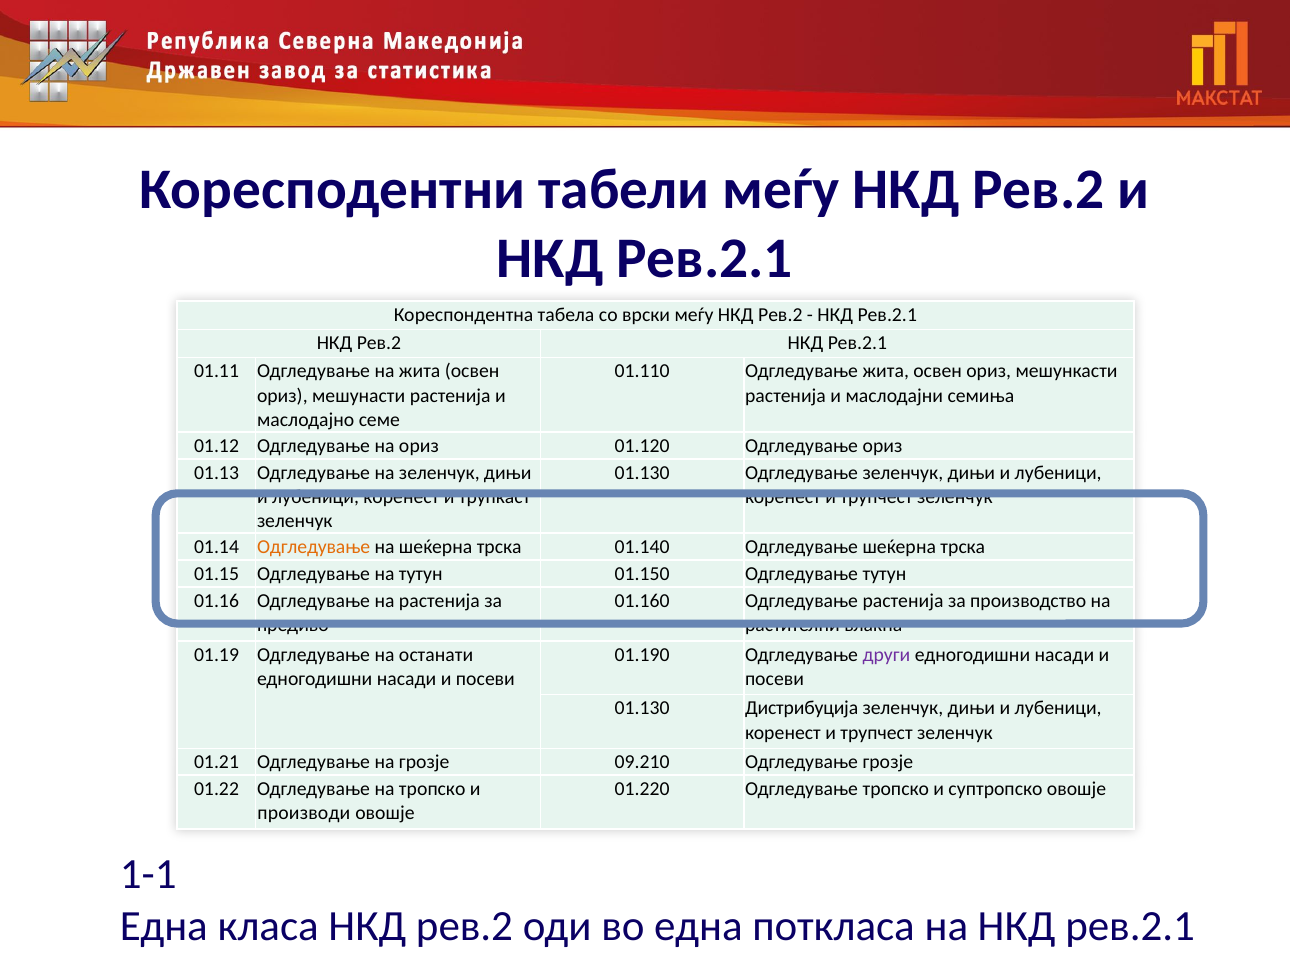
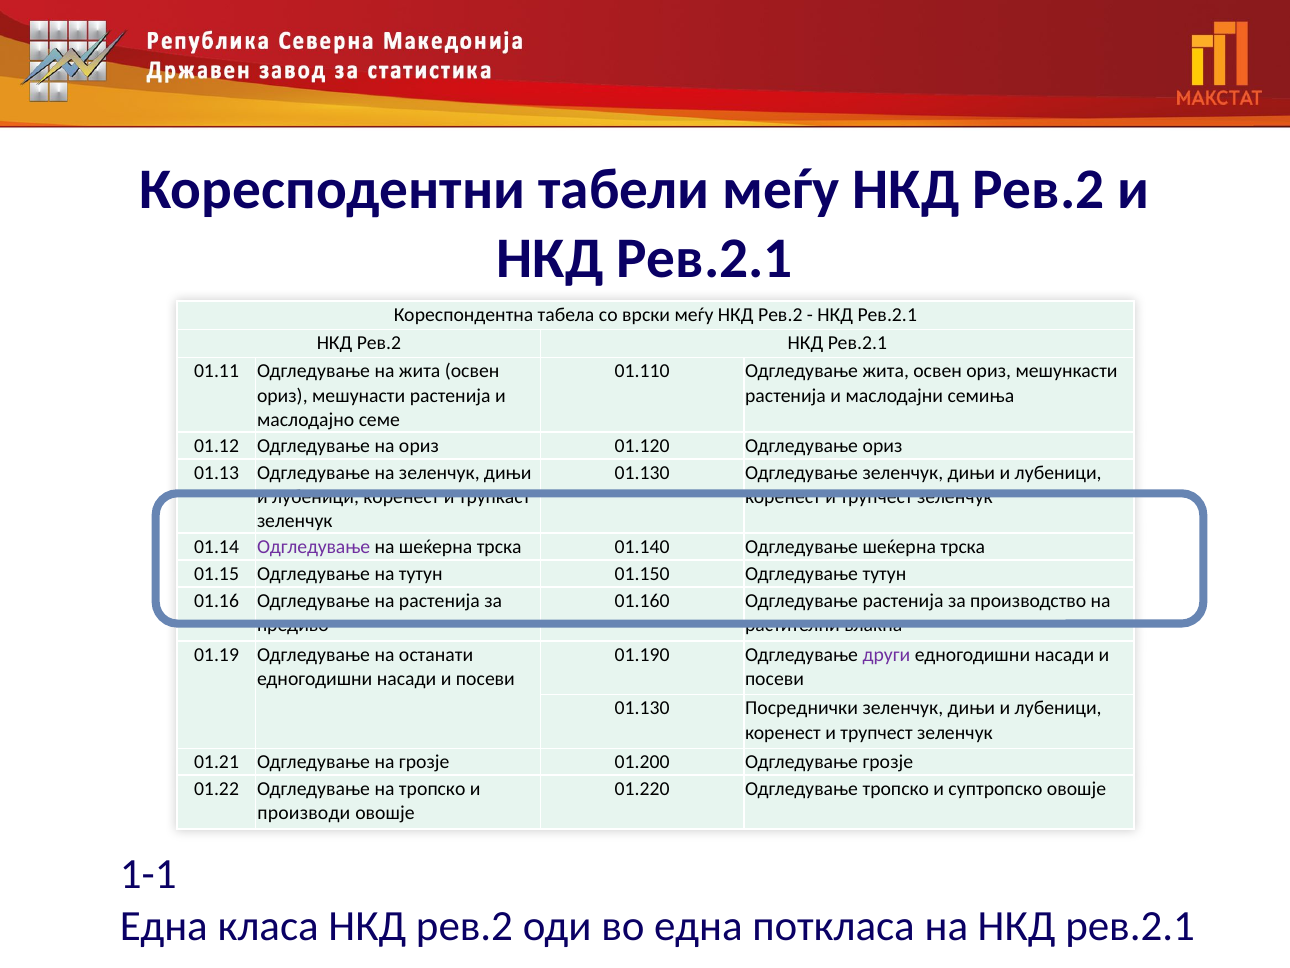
Одгледување colour: orange -> purple (314, 547)
Дистрибуција: Дистрибуција -> Посреднички (802, 708)
09.210: 09.210 -> 01.200 (642, 762)
